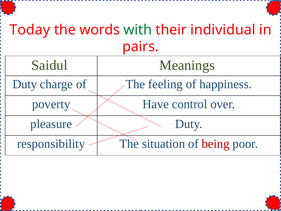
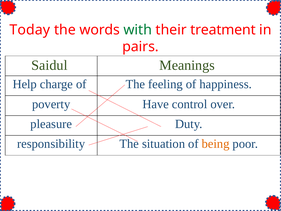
individual: individual -> treatment (223, 30)
Duty: Duty -> Help (25, 84)
being colour: red -> orange (216, 144)
